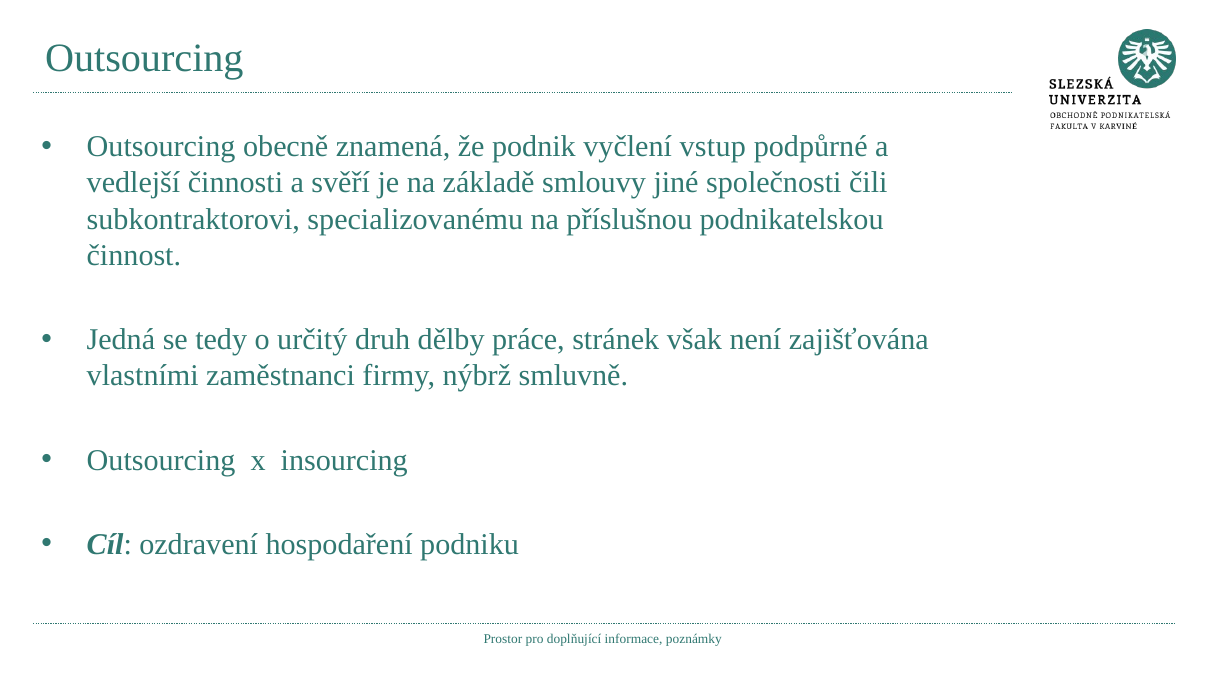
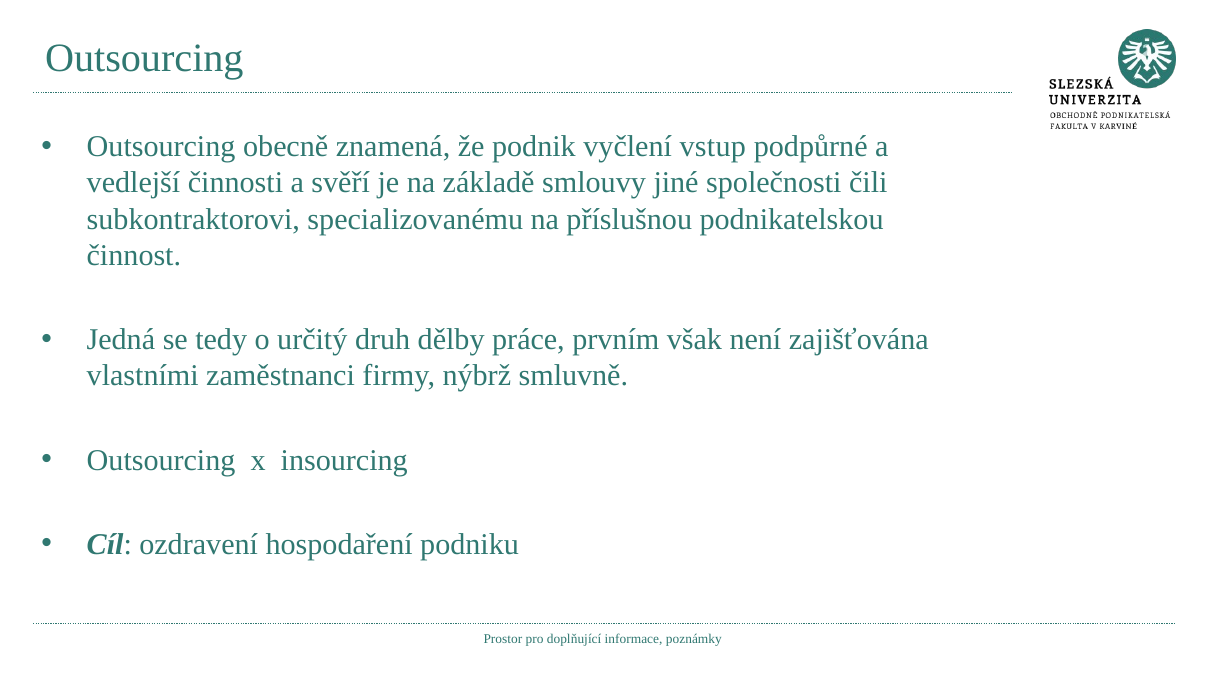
stránek: stránek -> prvním (616, 340)
